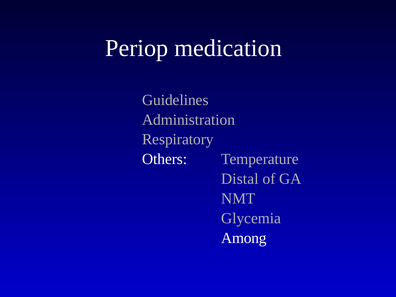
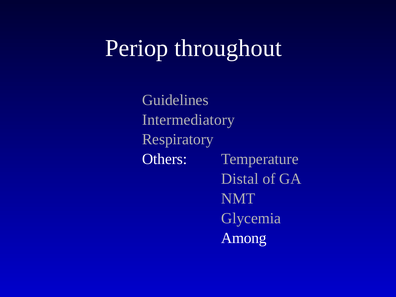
medication: medication -> throughout (228, 48)
Administration: Administration -> Intermediatory (188, 120)
